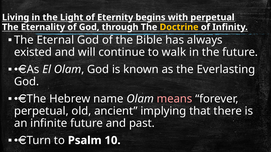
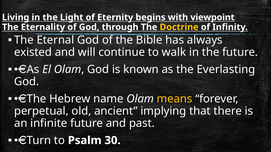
with perpetual: perpetual -> viewpoint (212, 17)
means colour: pink -> yellow (175, 99)
10: 10 -> 30 (113, 141)
